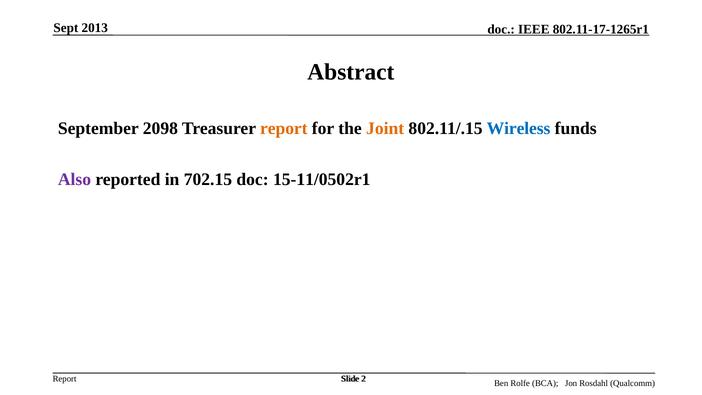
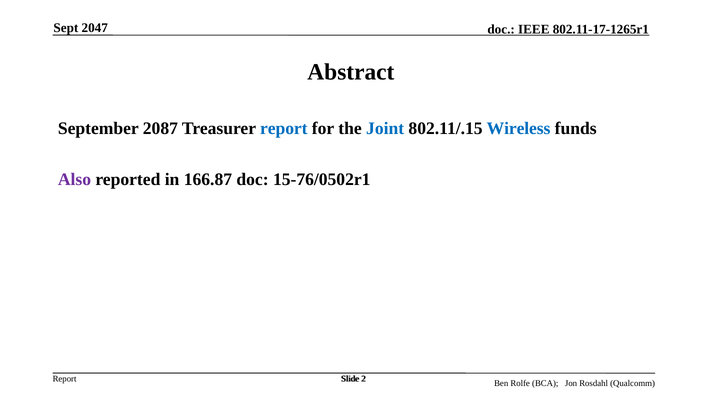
2013: 2013 -> 2047 (95, 28)
2098: 2098 -> 2087 (160, 128)
report colour: orange -> blue (284, 128)
Joint colour: orange -> blue (385, 128)
702.15: 702.15 -> 166.87 (208, 179)
15-11/0502r1: 15-11/0502r1 -> 15-76/0502r1 (322, 179)
